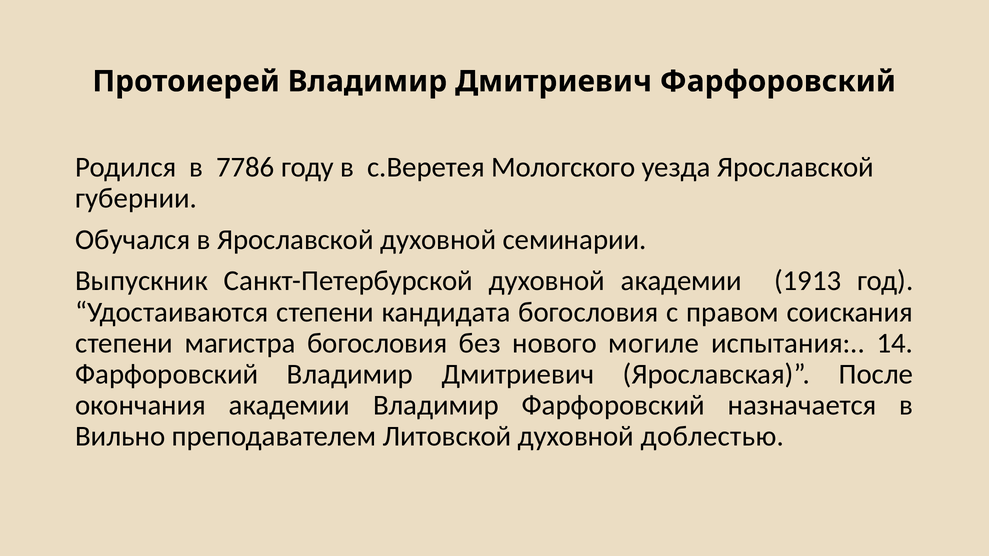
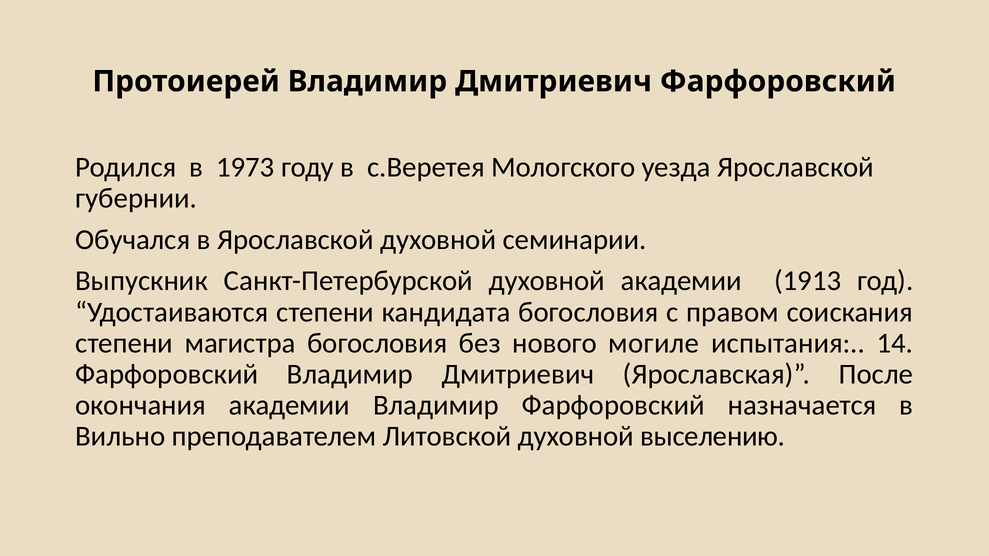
7786: 7786 -> 1973 (245, 167)
доблестью: доблестью -> выселению (713, 437)
